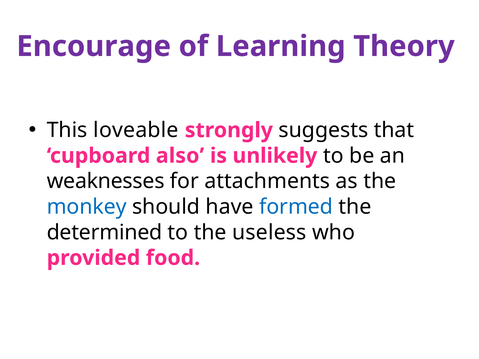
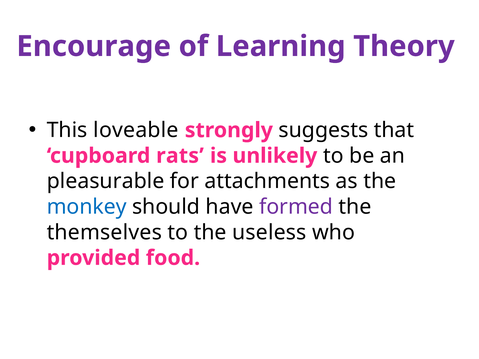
also: also -> rats (180, 156)
weaknesses: weaknesses -> pleasurable (106, 181)
formed colour: blue -> purple (296, 207)
determined: determined -> themselves (104, 233)
